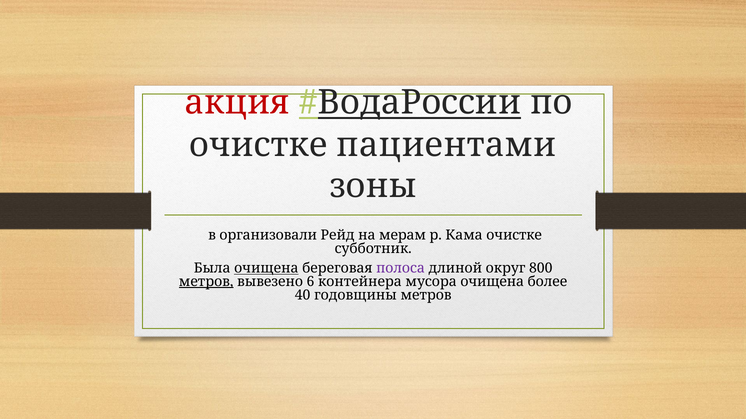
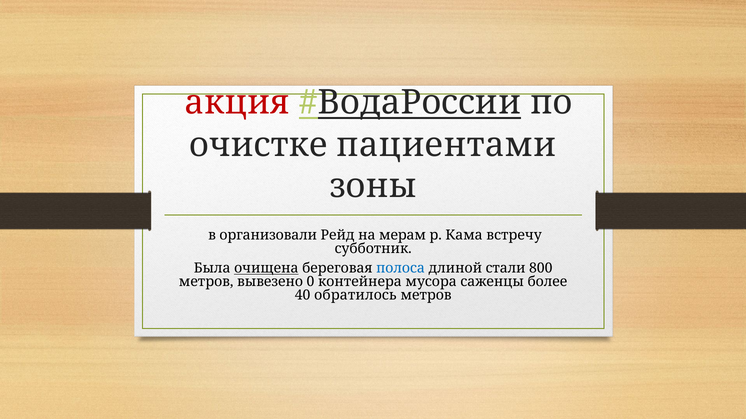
Кама очистке: очистке -> встречу (514, 235)
полоса colour: purple -> blue (401, 269)
округ: округ -> стали (506, 269)
метров underline: present -> none (206, 282)
6: 6 -> 0 (311, 282)
мусора очищена: очищена -> саженцы (492, 282)
годовщины: годовщины -> обратилось (355, 295)
